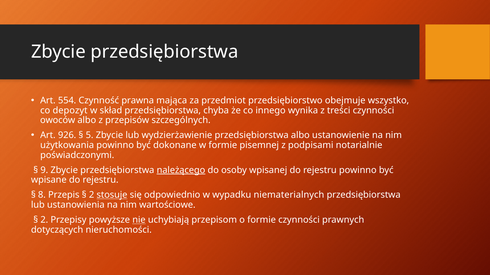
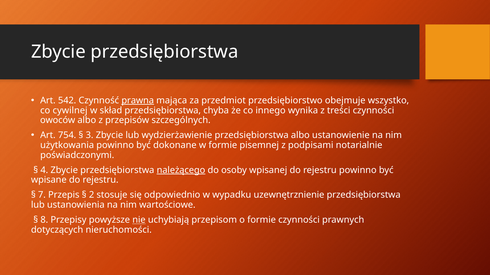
554: 554 -> 542 (67, 101)
prawna underline: none -> present (138, 101)
depozyt: depozyt -> cywilnej (70, 111)
926: 926 -> 754 (67, 136)
5: 5 -> 3 (90, 136)
9: 9 -> 4 (44, 170)
8: 8 -> 7 (42, 195)
stosuje underline: present -> none (112, 195)
niematerialnych: niematerialnych -> uzewnętrznienie (289, 195)
2: 2 -> 8 (44, 220)
